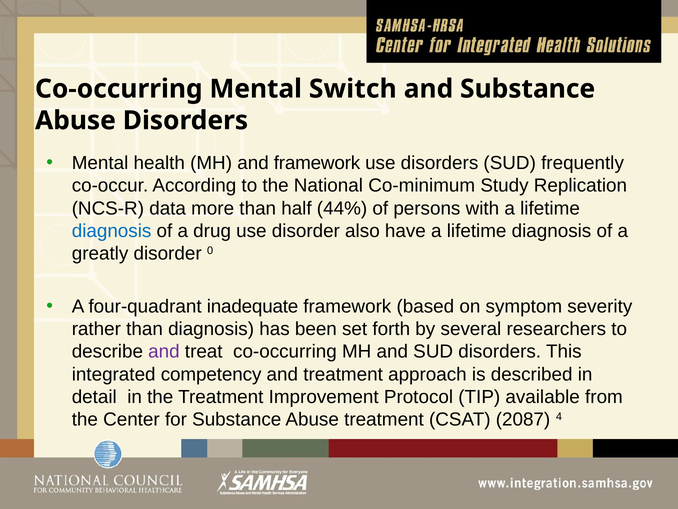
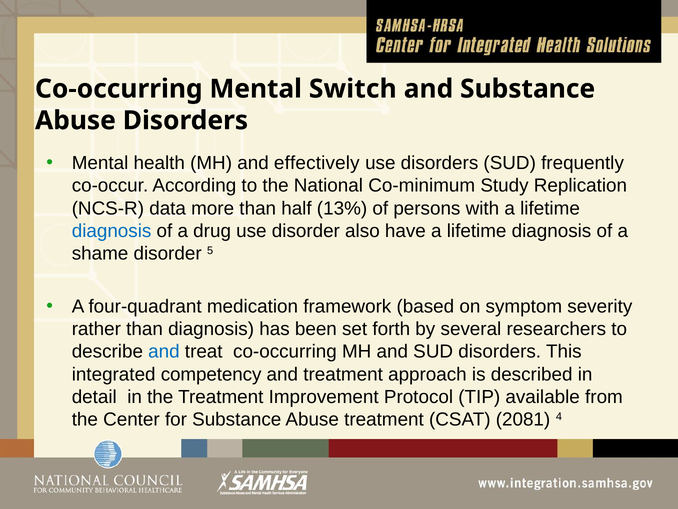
and framework: framework -> effectively (317, 163)
44%: 44% -> 13% (342, 208)
greatly: greatly -> shame (100, 253)
0: 0 -> 5 (210, 250)
inadequate: inadequate -> medication (252, 306)
and colour: purple -> blue (164, 351)
2087: 2087 -> 2081 (523, 419)
